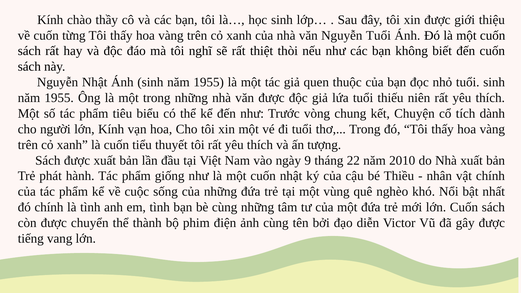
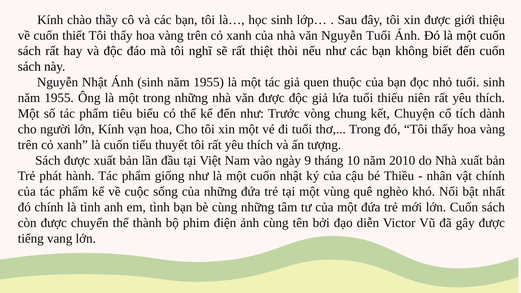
từng: từng -> thiết (74, 35)
22: 22 -> 10 (353, 160)
